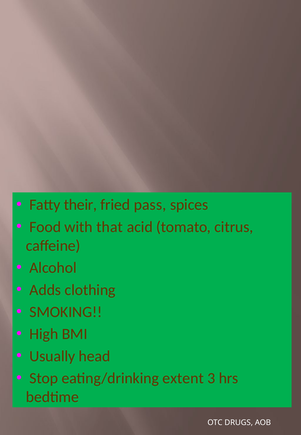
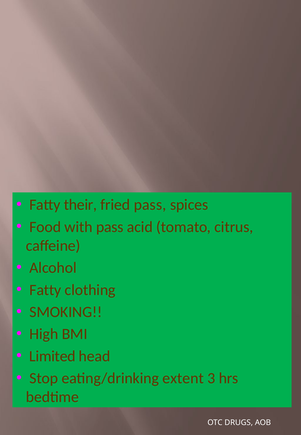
with that: that -> pass (110, 227)
Adds: Adds -> Fatty (45, 290)
Usually: Usually -> Limited (52, 356)
